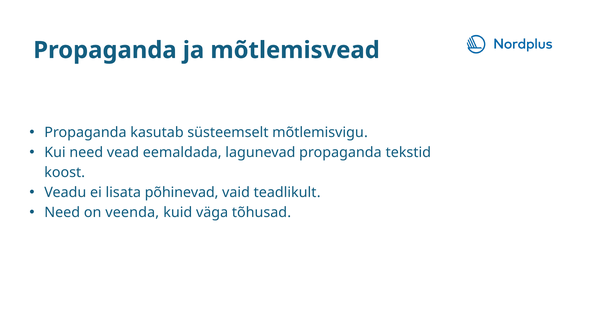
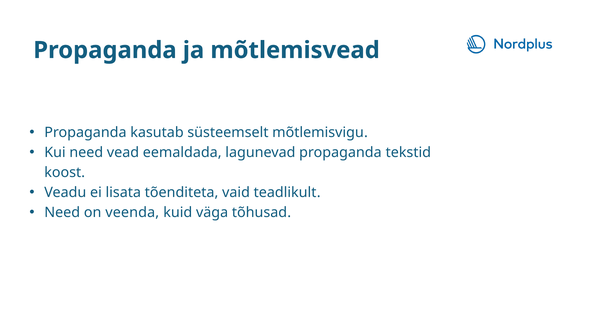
põhinevad: põhinevad -> tõenditeta (182, 193)
